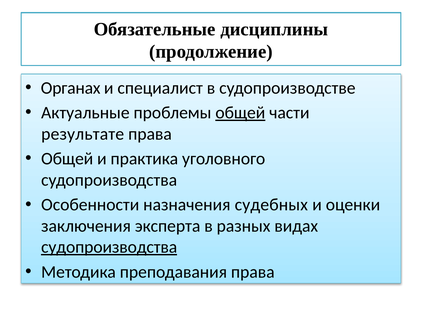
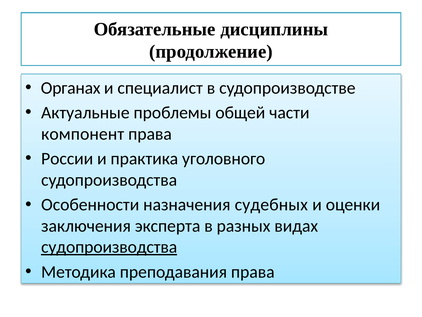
общей underline: present -> none (240, 113)
результате: результате -> компонент (83, 134)
Общей: Общей -> России (67, 159)
